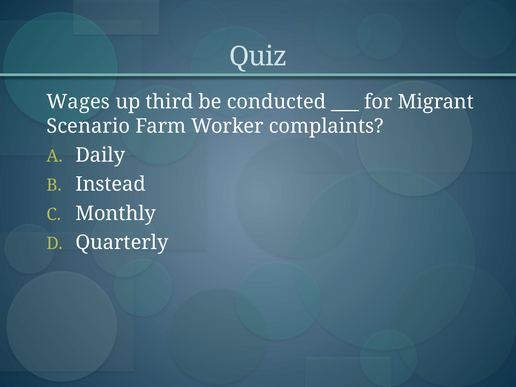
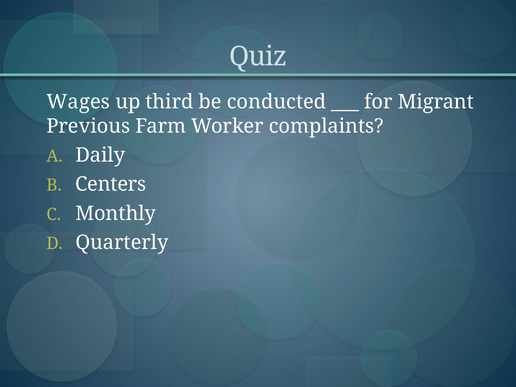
Scenario: Scenario -> Previous (88, 126)
Instead: Instead -> Centers (111, 184)
